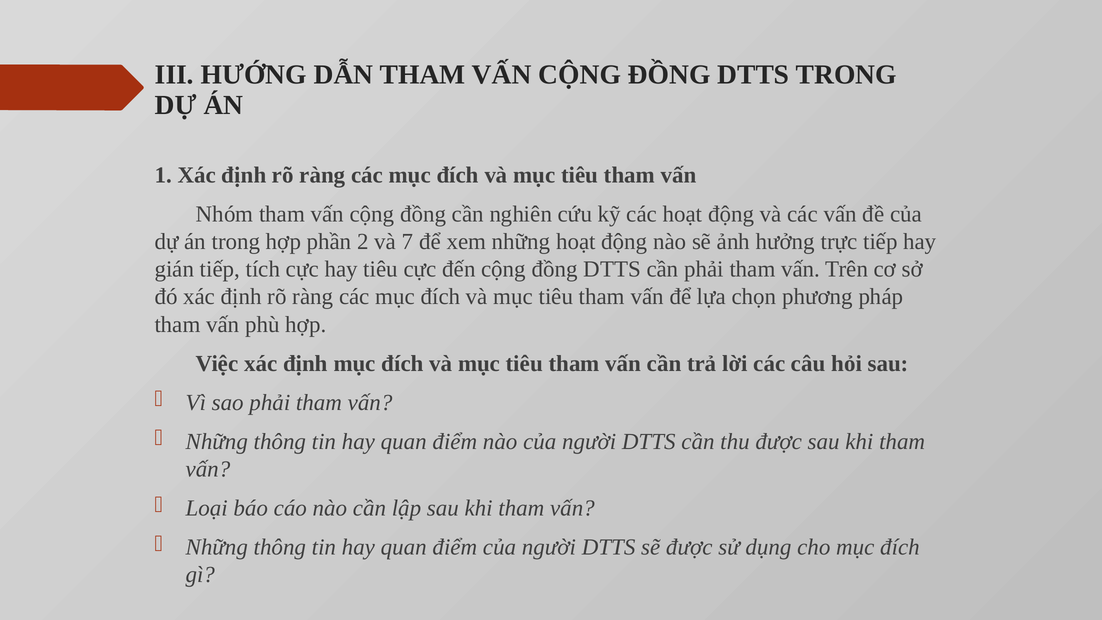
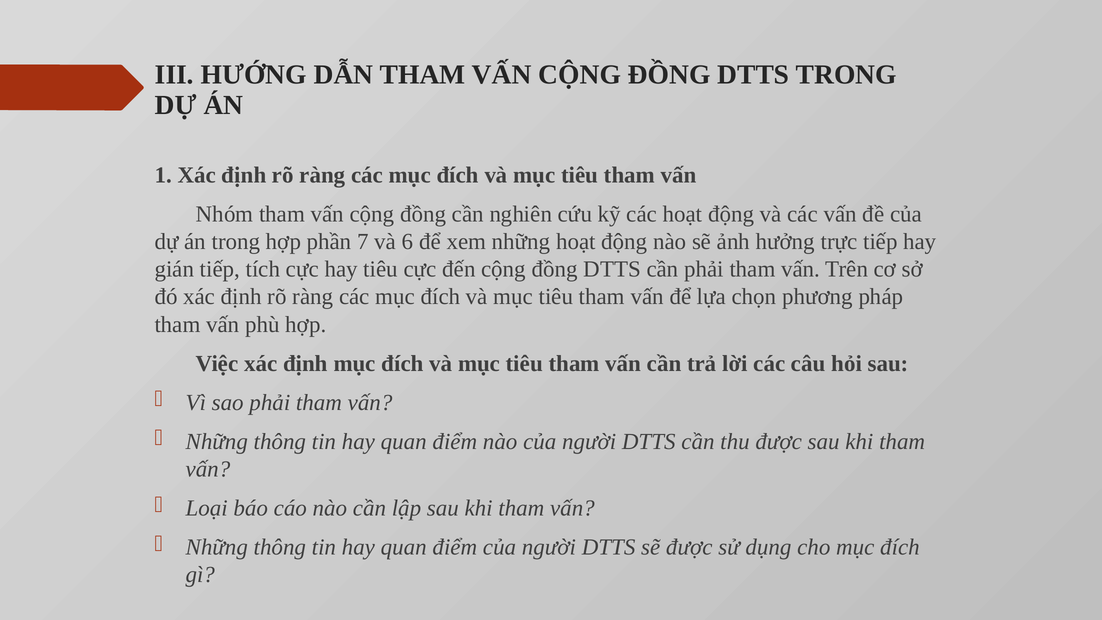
2: 2 -> 7 (363, 242)
7: 7 -> 6 (408, 242)
